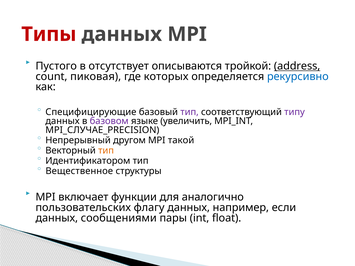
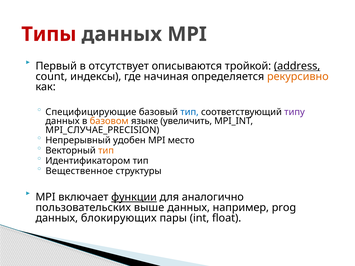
Пустого: Пустого -> Первый (56, 66)
пиковая: пиковая -> индексы (96, 77)
которых: которых -> начиная (166, 77)
рекурсивно colour: blue -> orange (298, 77)
тип colour: purple -> blue (190, 112)
базовом colour: purple -> orange (109, 121)
другом: другом -> удобен (129, 140)
такой: такой -> место (181, 140)
функции underline: none -> present (134, 197)
флагу: флагу -> выше (149, 208)
если: если -> prog (284, 208)
сообщениями: сообщениями -> блокирующих (119, 218)
